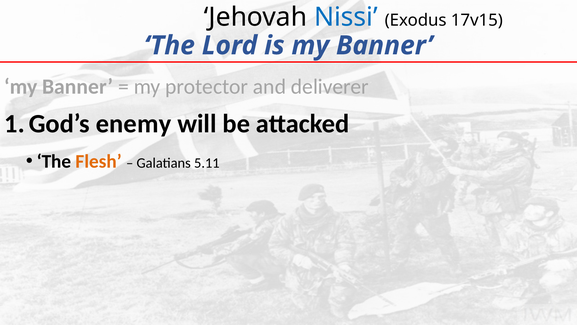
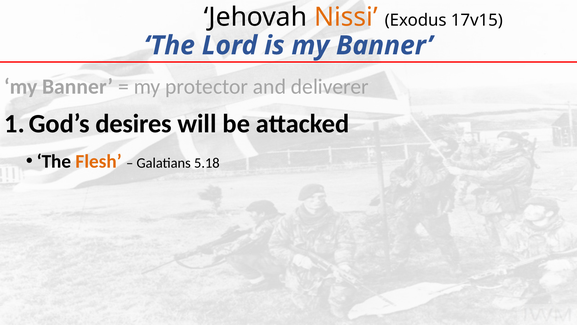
Nissi colour: blue -> orange (346, 17)
enemy: enemy -> desires (134, 123)
5.11: 5.11 -> 5.18 (207, 163)
